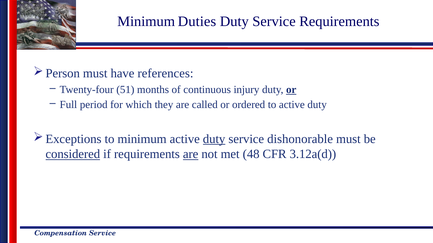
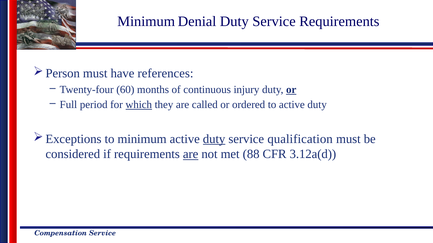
Duties: Duties -> Denial (197, 21)
51: 51 -> 60 (125, 90)
which underline: none -> present (139, 105)
dishonorable: dishonorable -> qualification (300, 139)
considered underline: present -> none (73, 154)
48: 48 -> 88 (251, 154)
